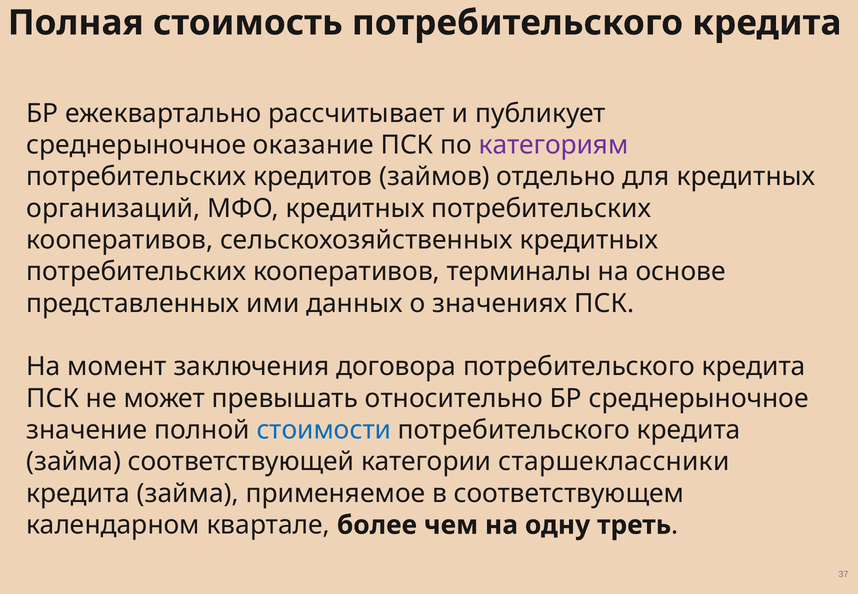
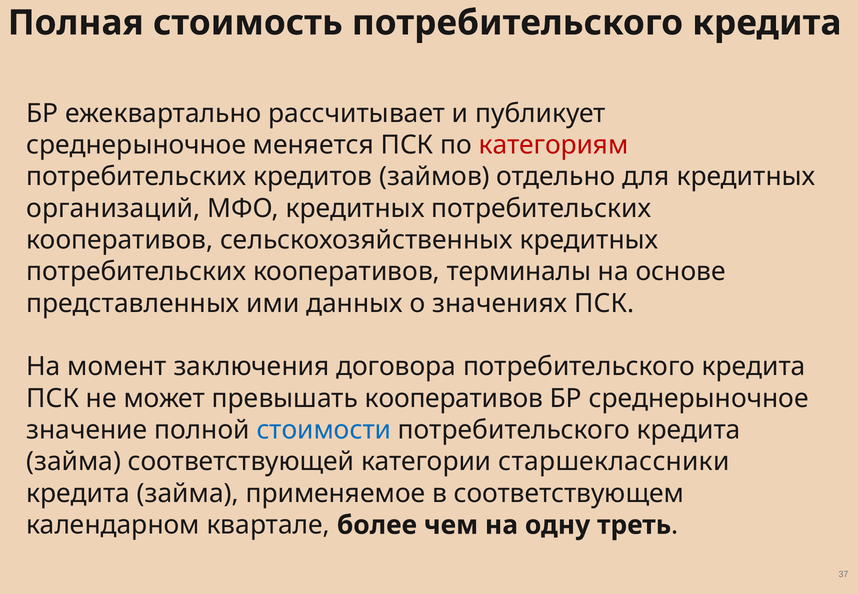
оказание: оказание -> меняется (313, 145)
категориям colour: purple -> red (554, 145)
превышать относительно: относительно -> кооперативов (454, 398)
